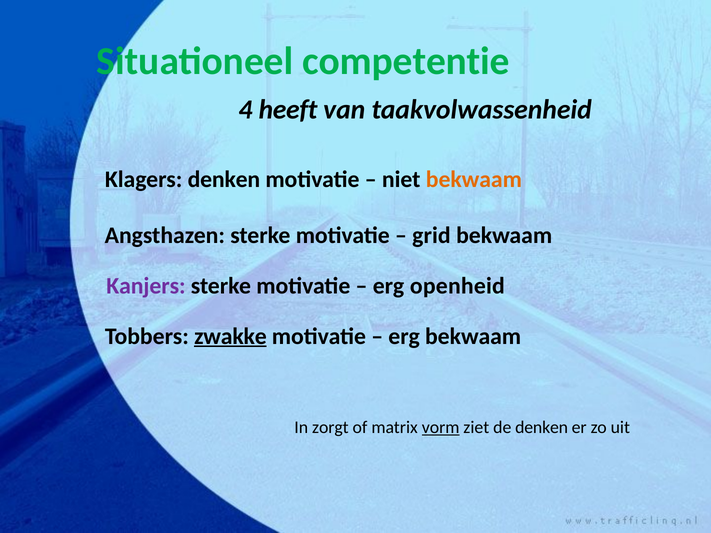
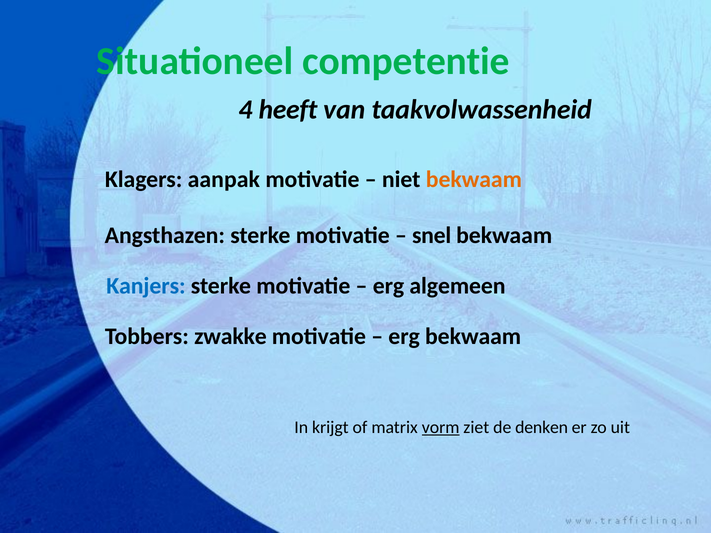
Klagers denken: denken -> aanpak (224, 180)
grid: grid -> snel (432, 236)
Kanjers colour: purple -> blue (146, 286)
openheid: openheid -> algemeen (458, 286)
zwakke underline: present -> none (230, 336)
zorgt: zorgt -> krijgt (330, 428)
